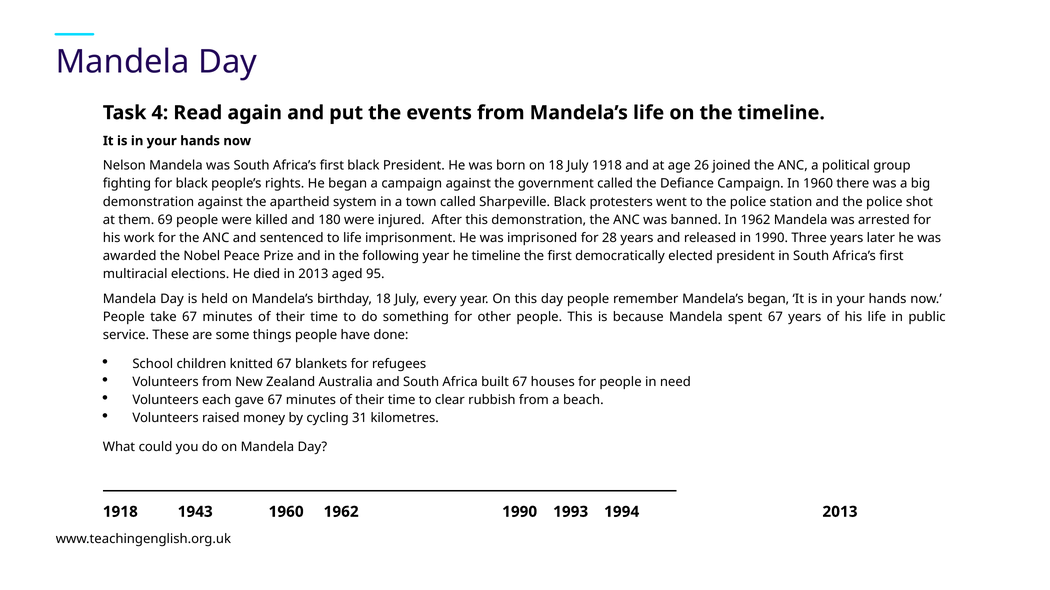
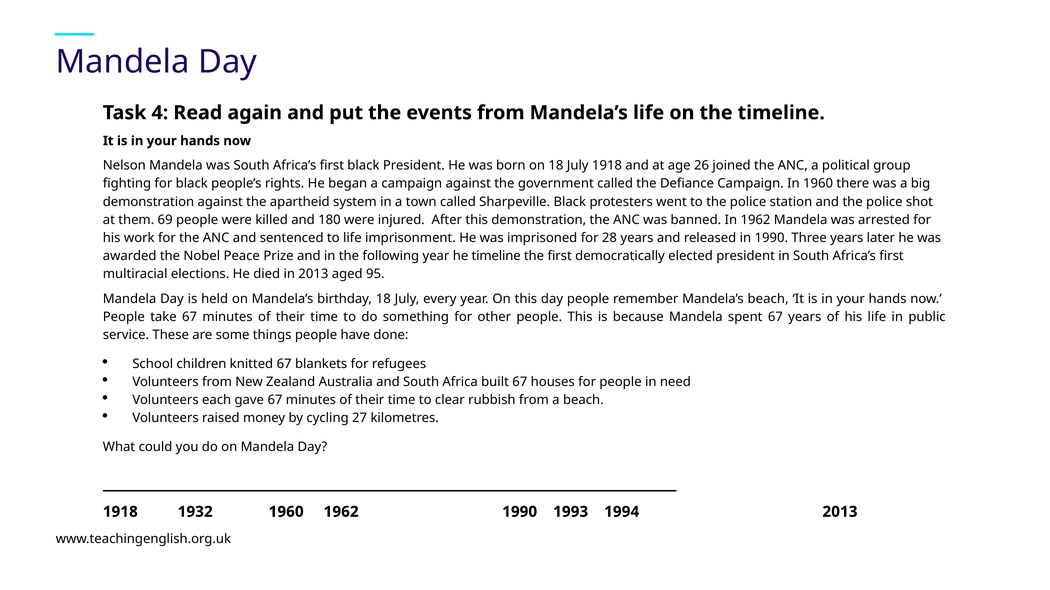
Mandela’s began: began -> beach (768, 299)
31: 31 -> 27 (360, 419)
1943: 1943 -> 1932 (195, 512)
